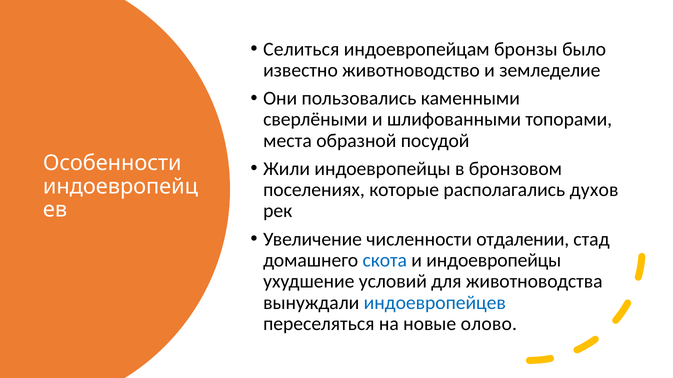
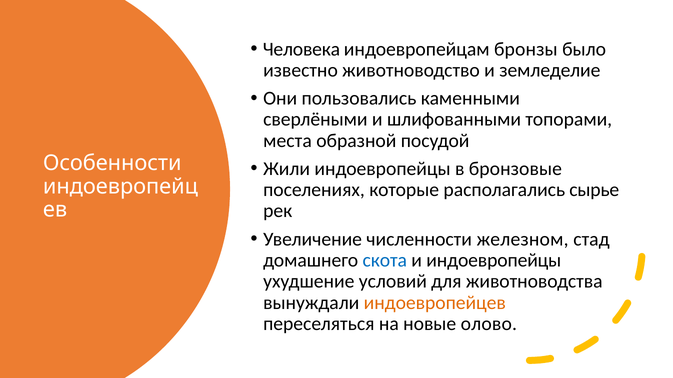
Селиться: Селиться -> Человека (301, 49)
бронзовом: бронзовом -> бронзовые (515, 169)
духов: духов -> сырье (594, 190)
отдалении: отдалении -> железном (523, 240)
индоевропейцев colour: blue -> orange (435, 303)
